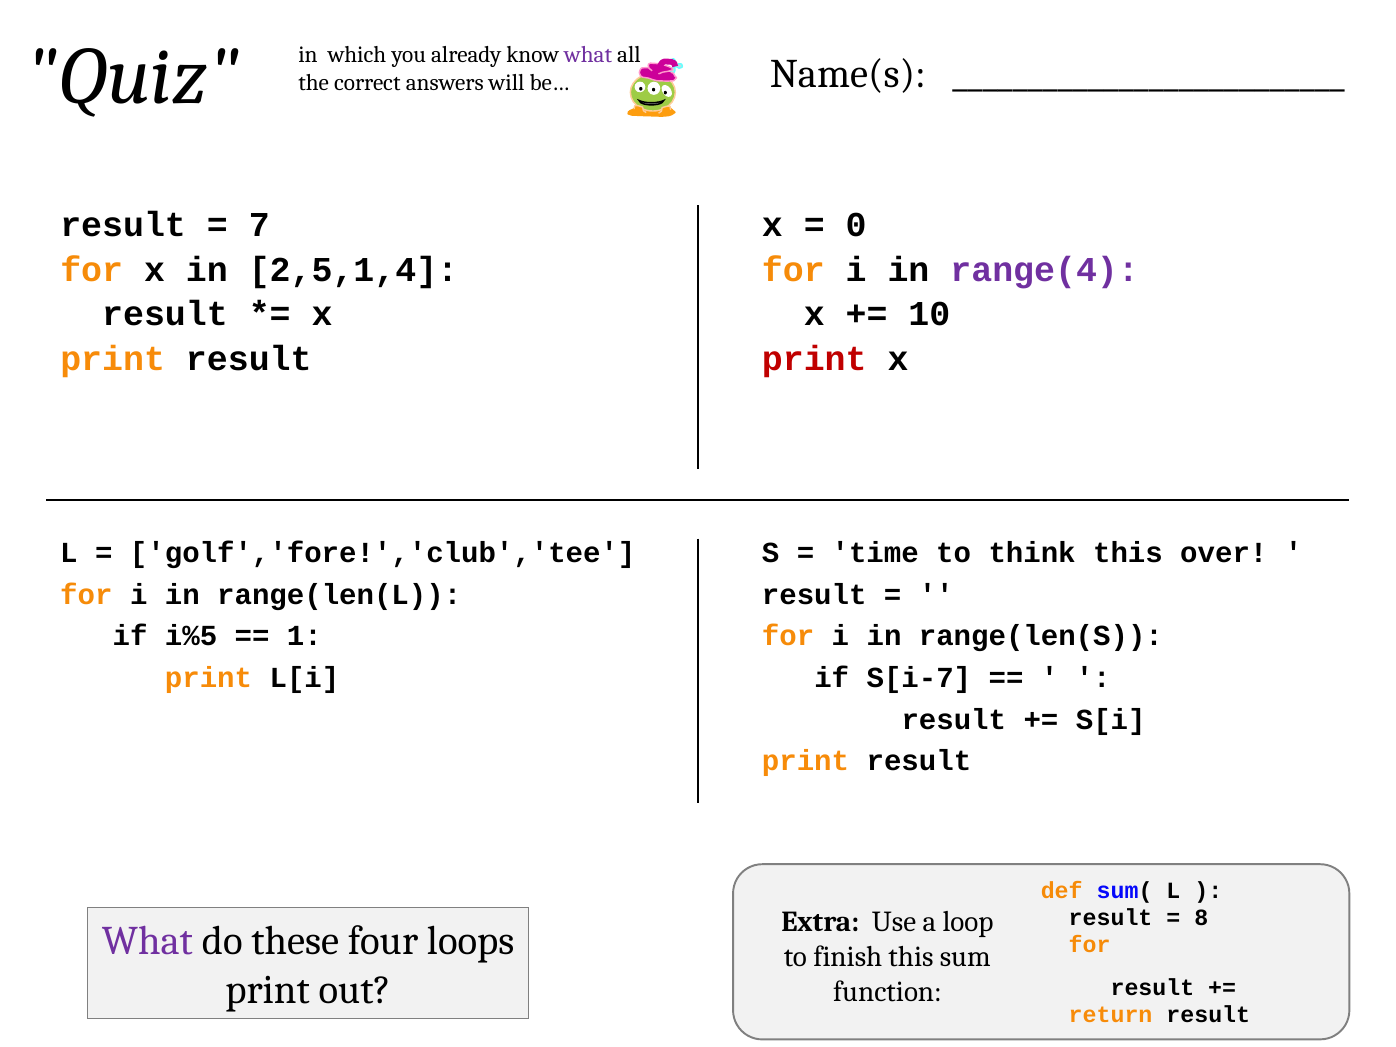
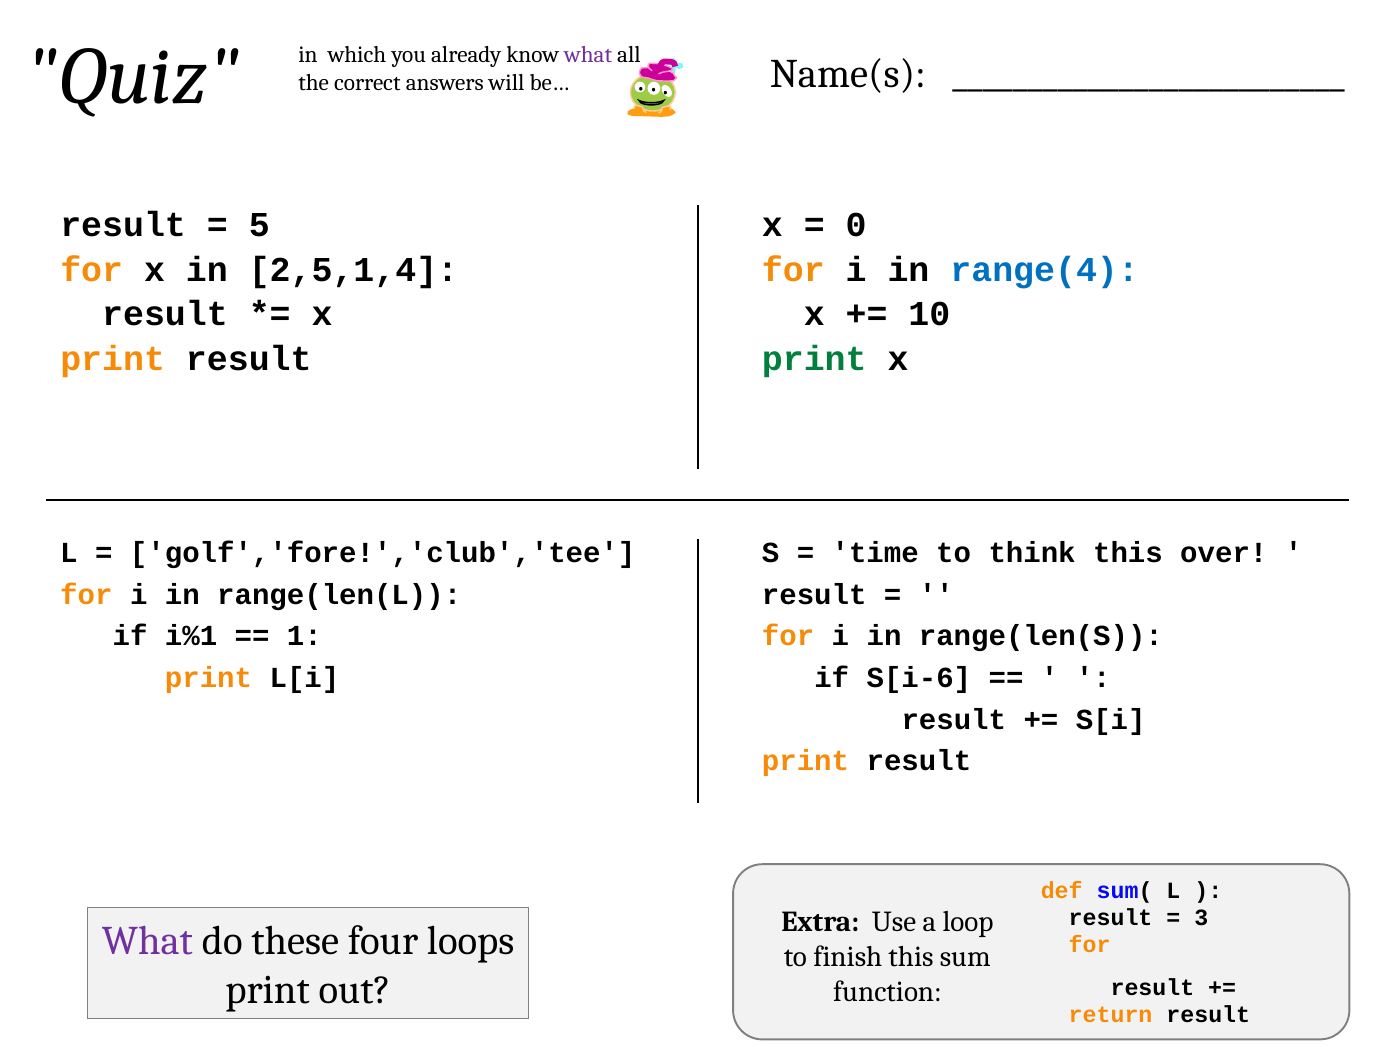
7: 7 -> 5 (259, 225)
range(4 colour: purple -> blue (1045, 269)
print colour: red -> green (814, 359)
i%5: i%5 -> i%1 (191, 636)
S[i-7: S[i-7 -> S[i-6 (919, 678)
8: 8 -> 3 (1201, 918)
